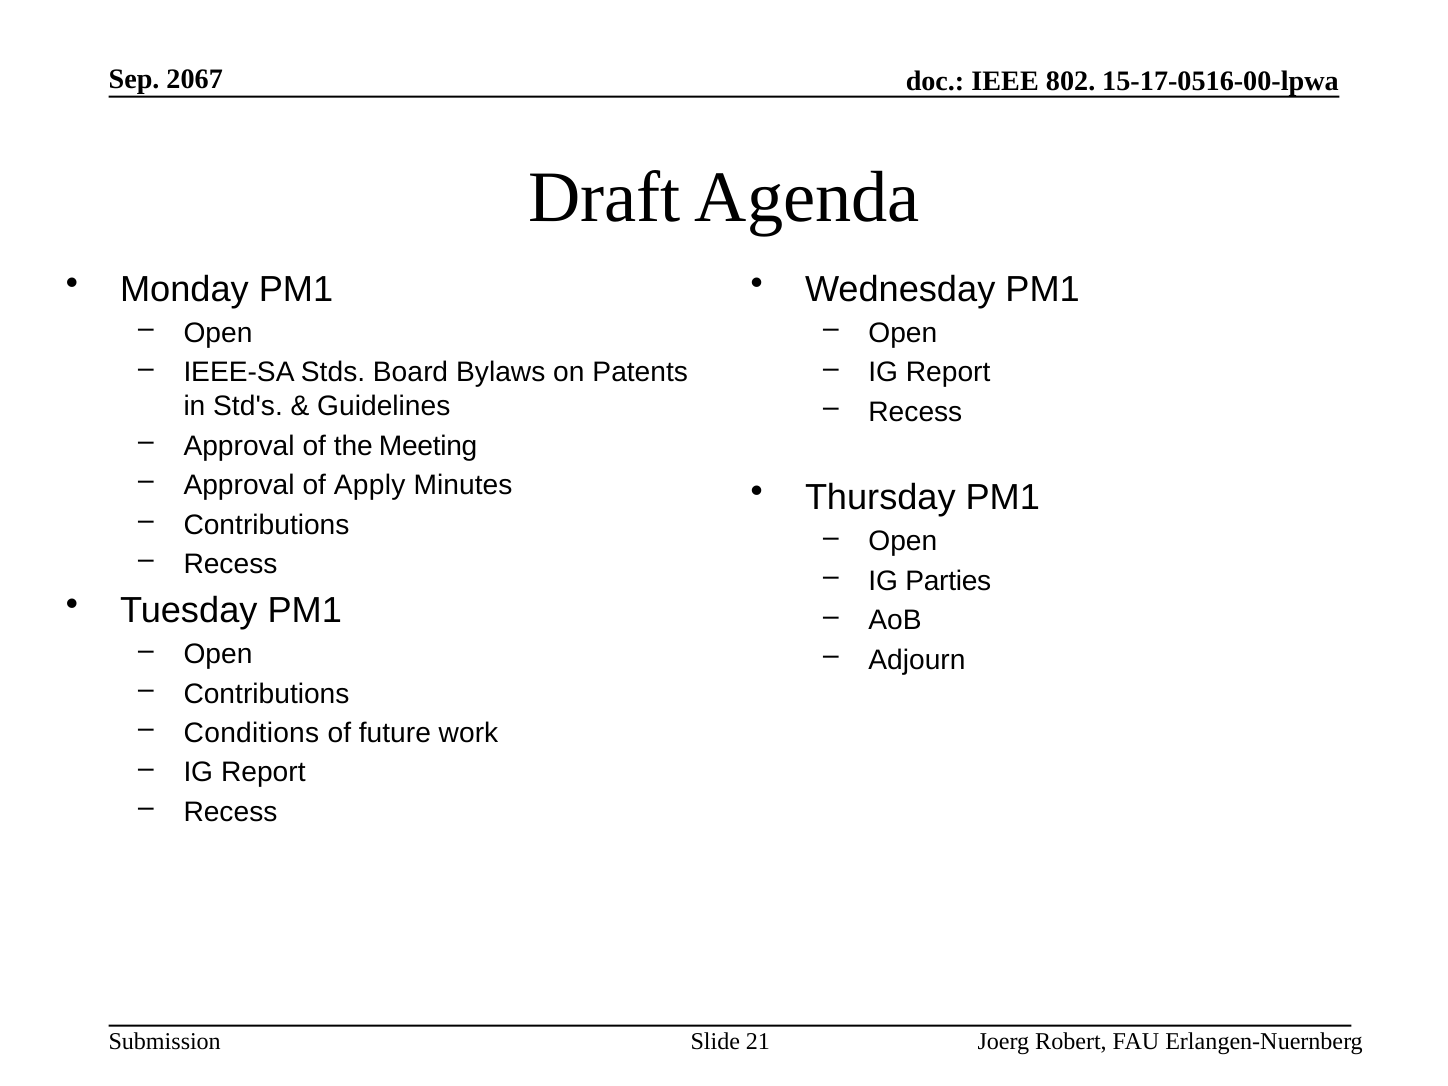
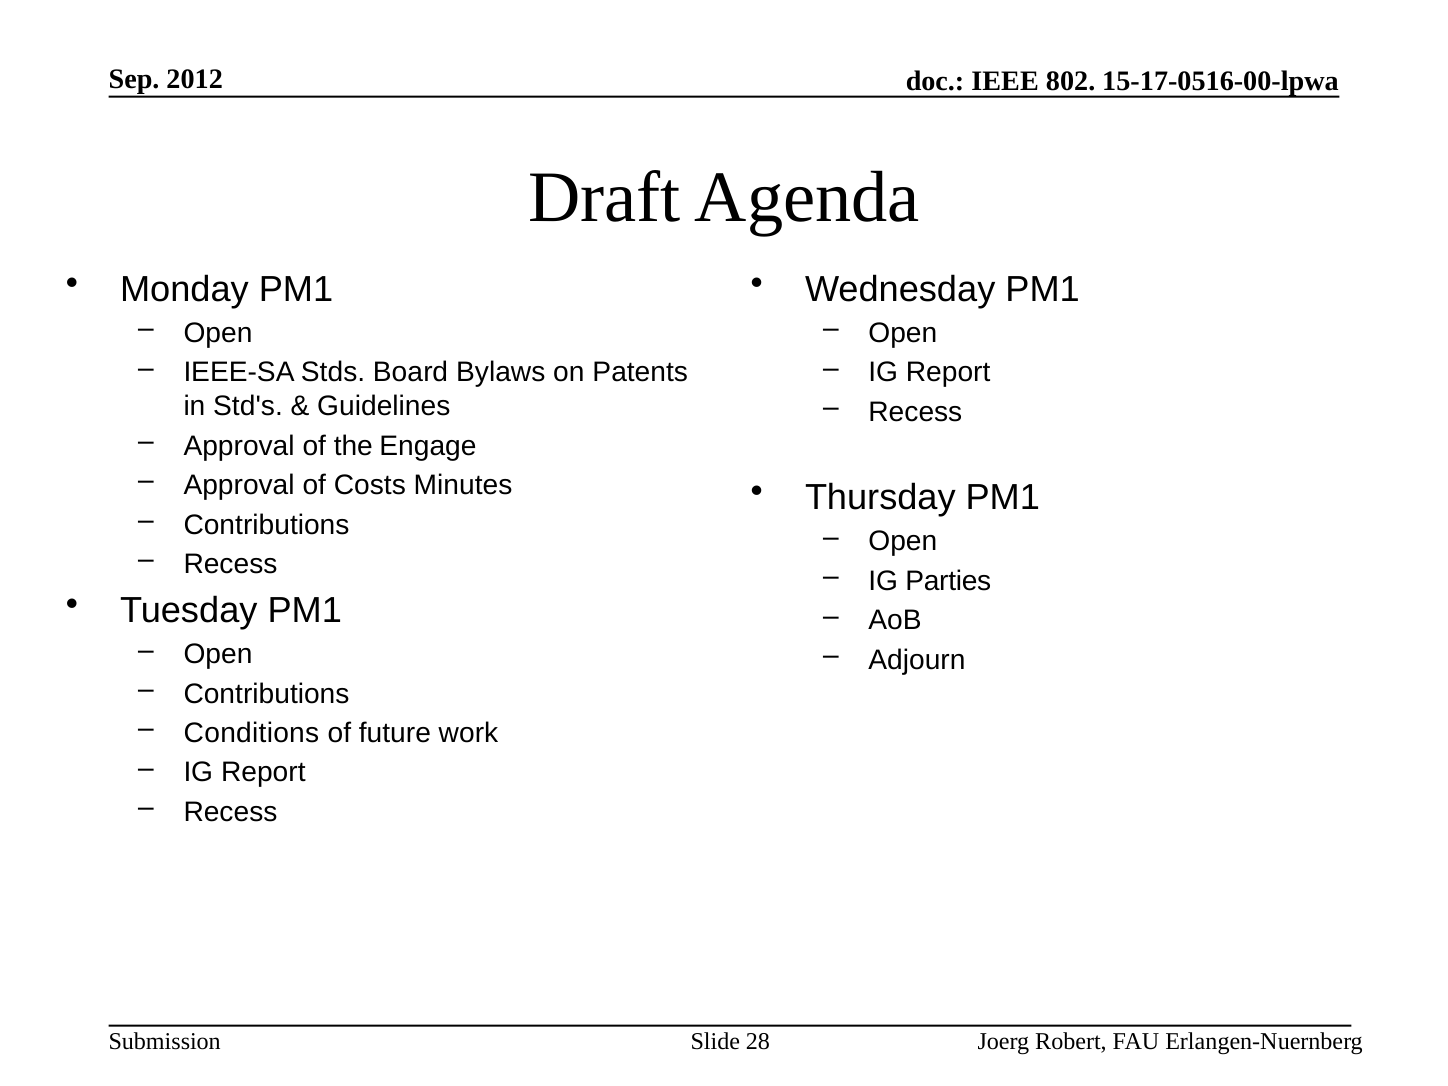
2067: 2067 -> 2012 (195, 79)
Meeting: Meeting -> Engage (428, 446)
Apply: Apply -> Costs (370, 485)
21: 21 -> 28 (758, 1042)
